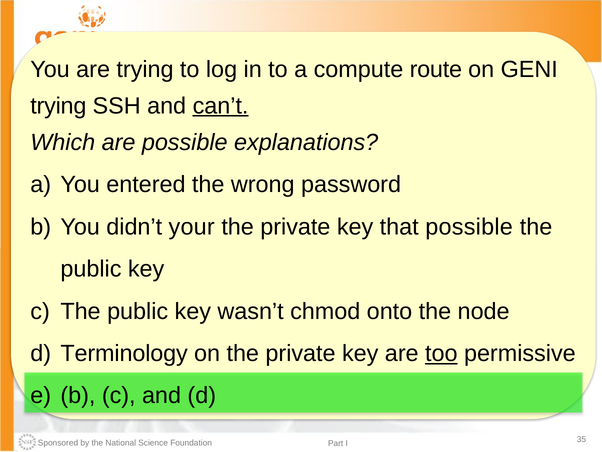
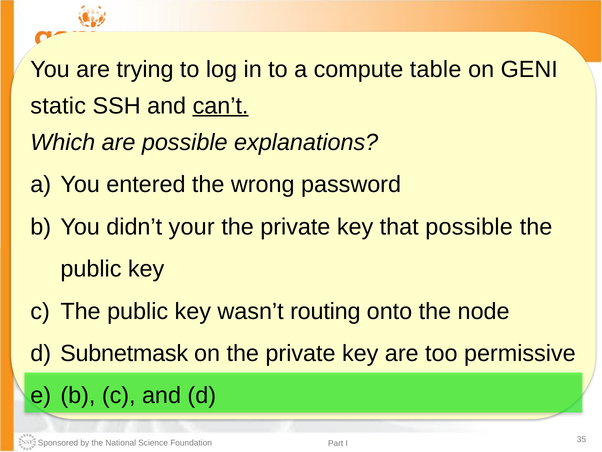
route: route -> table (436, 69)
trying: trying -> static (58, 106)
chmod: chmod -> routing (325, 311)
Terminology: Terminology -> Subnetmask (124, 353)
too underline: present -> none (441, 353)
